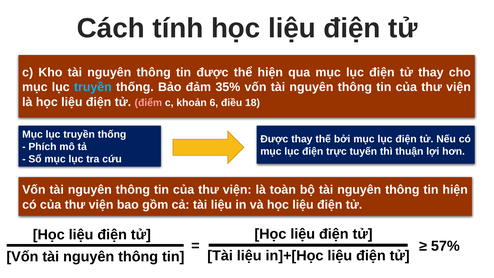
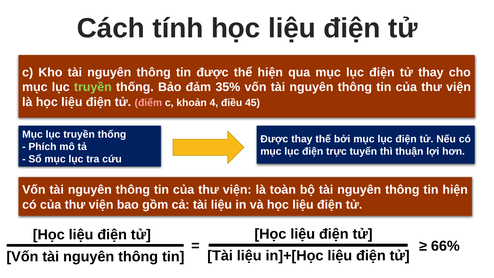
truyền colour: light blue -> light green (93, 87)
6: 6 -> 4 (214, 103)
18: 18 -> 45 (253, 103)
57%: 57% -> 66% (445, 246)
